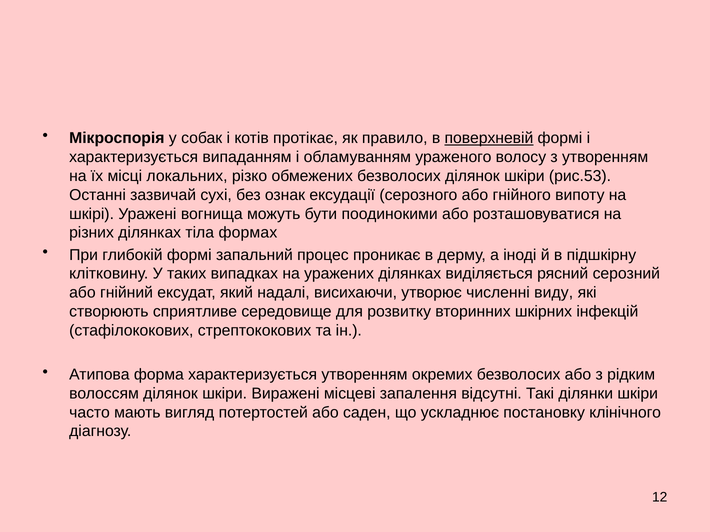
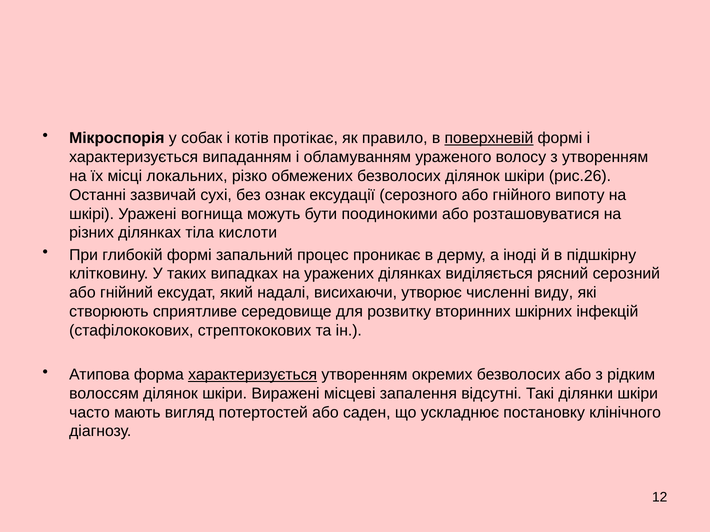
рис.53: рис.53 -> рис.26 (580, 176)
формах: формах -> кислоти (248, 233)
характеризується underline: none -> present (253, 375)
